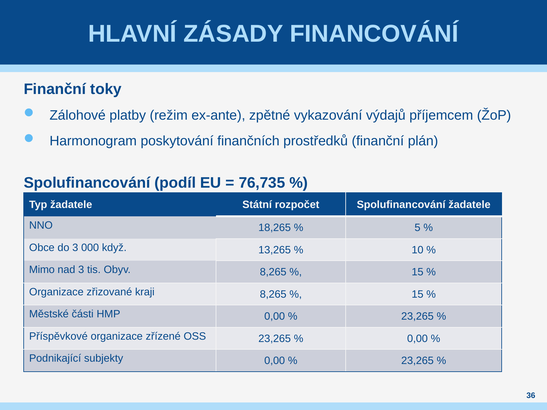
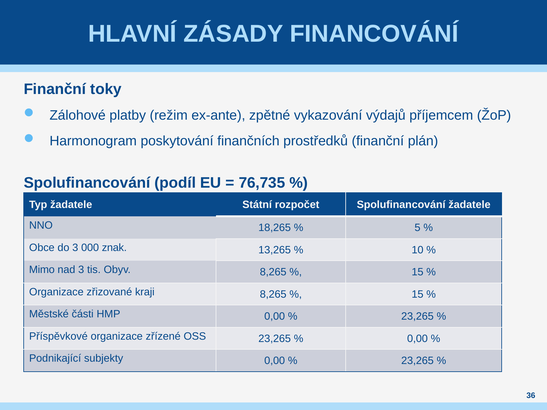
když: když -> znak (114, 248)
